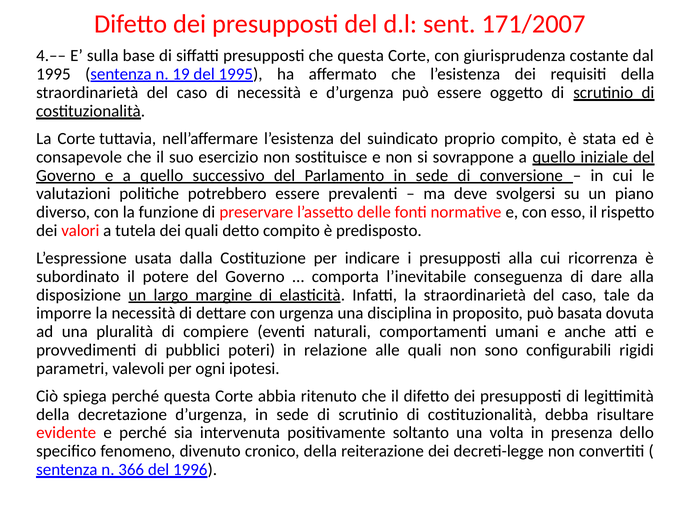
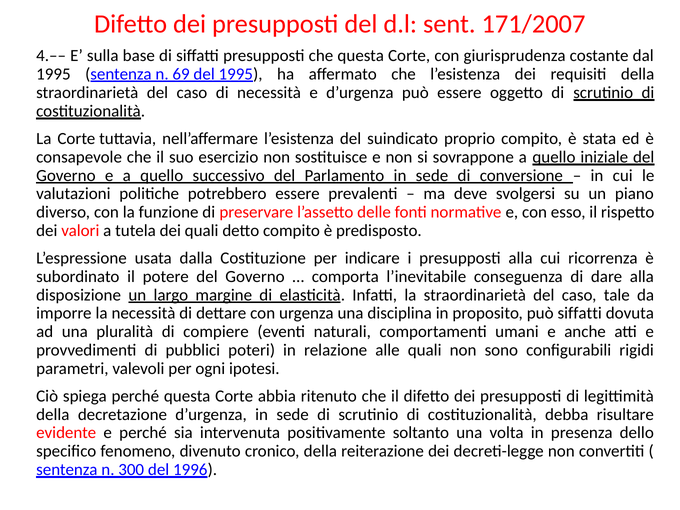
19: 19 -> 69 (181, 74)
può basata: basata -> siffatti (580, 313)
366: 366 -> 300 (131, 470)
